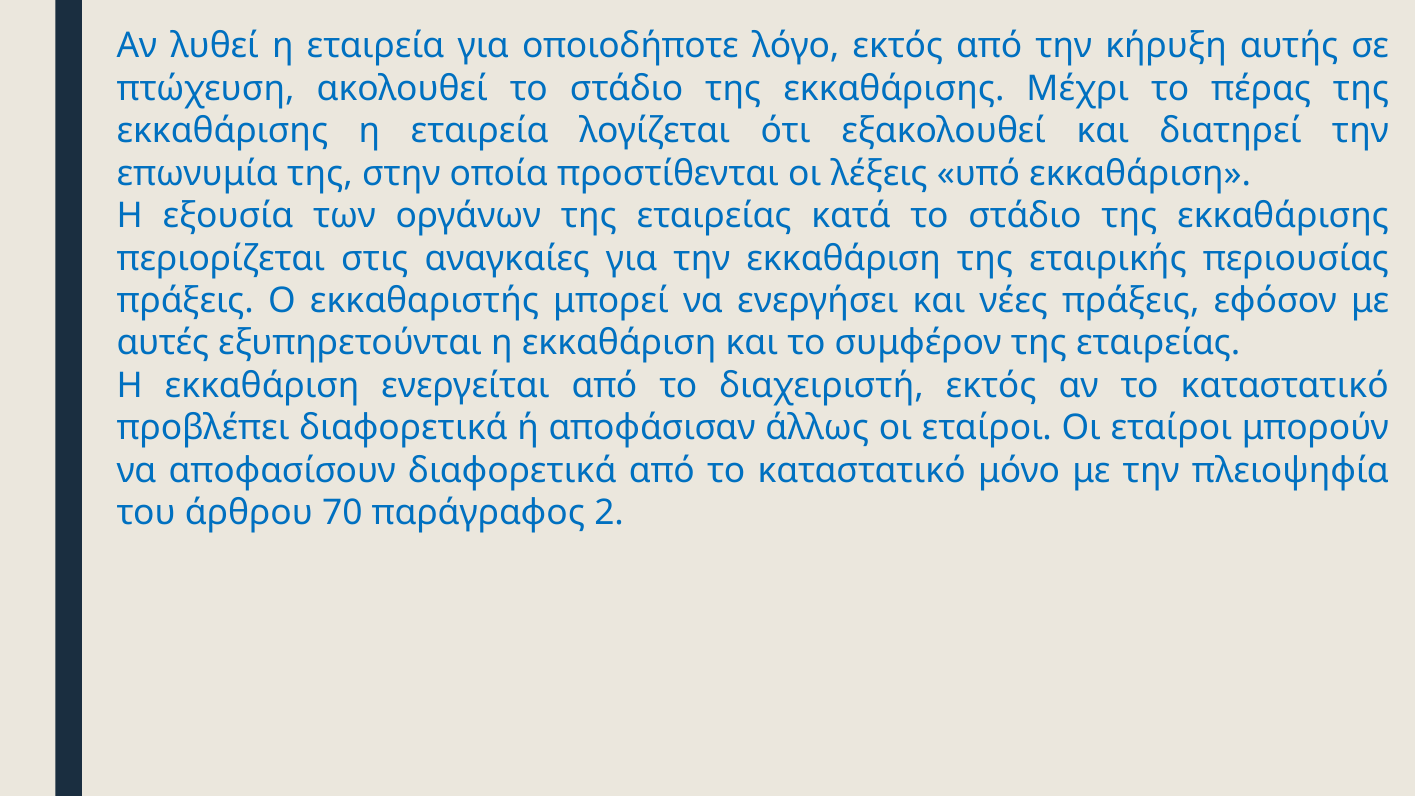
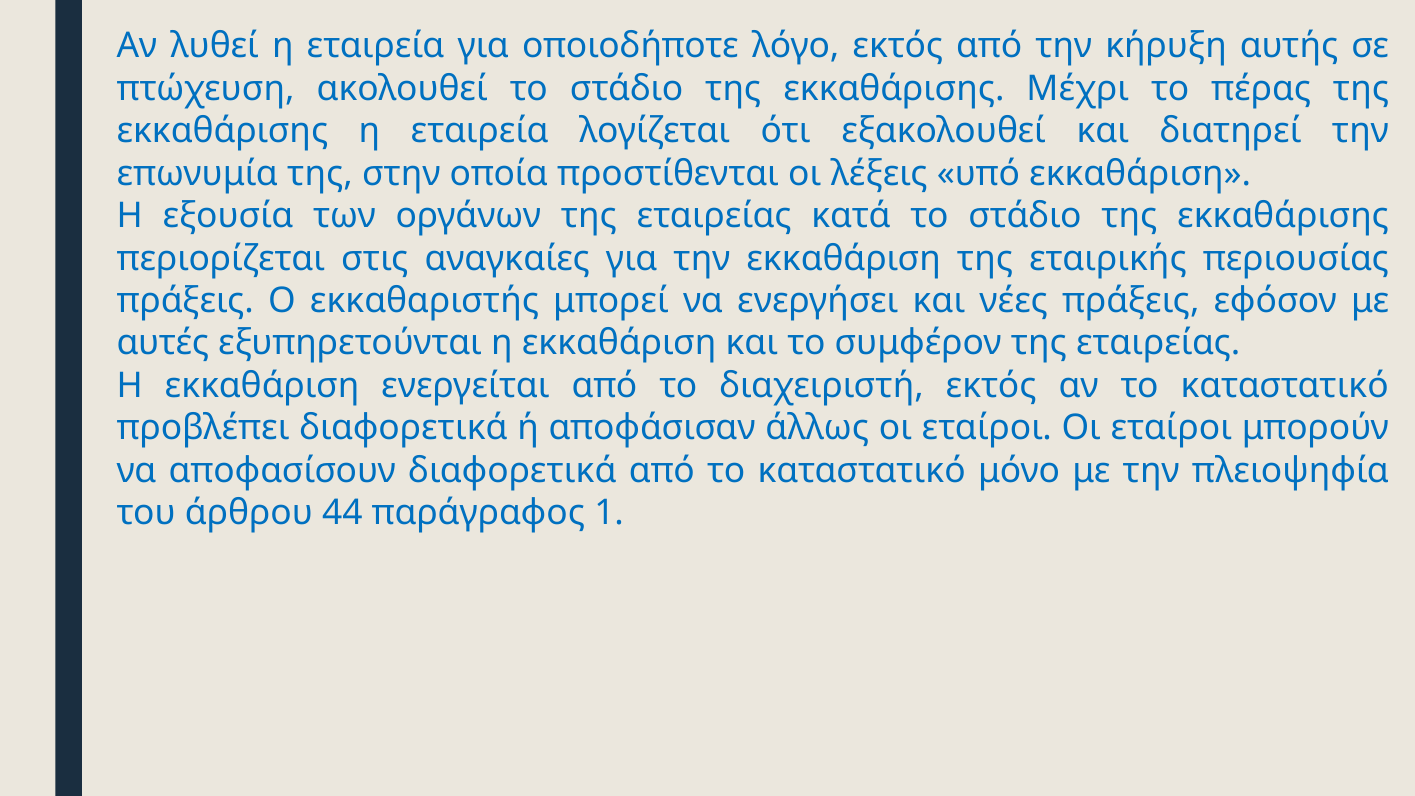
70: 70 -> 44 (342, 513)
2: 2 -> 1 (609, 513)
